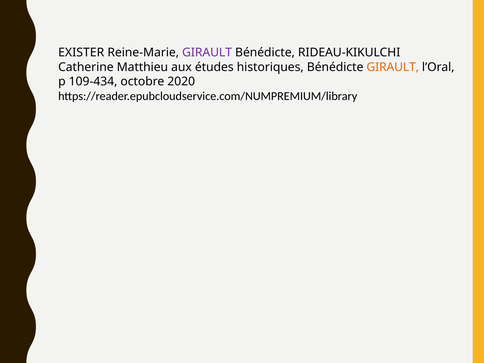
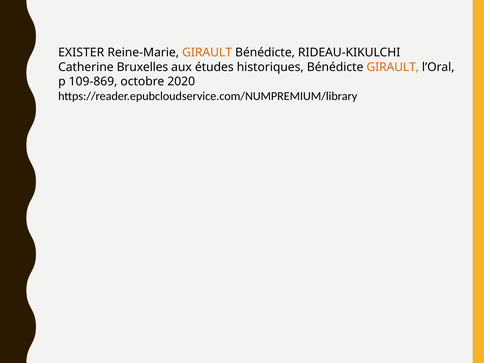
GIRAULT colour: purple -> orange (207, 53)
Matthieu: Matthieu -> Bruxelles (142, 67)
109-434: 109-434 -> 109-869 (93, 82)
